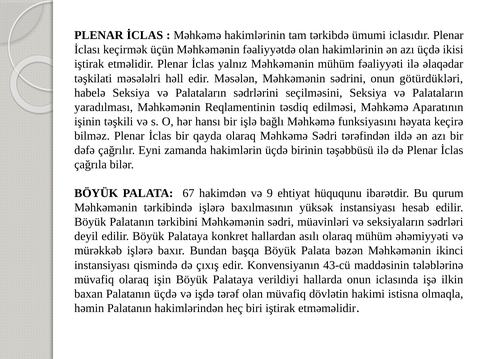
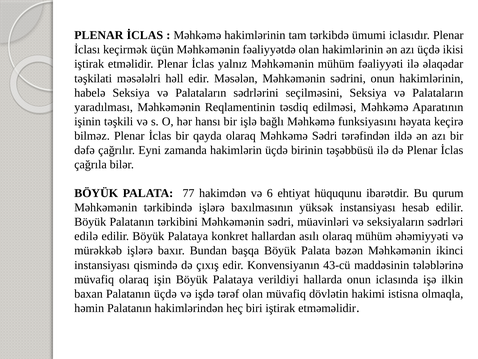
onun götürdükləri: götürdükləri -> hakimlərinin (431, 78)
67: 67 -> 77 (188, 193)
9: 9 -> 6 (270, 193)
deyil: deyil -> edilə (86, 236)
